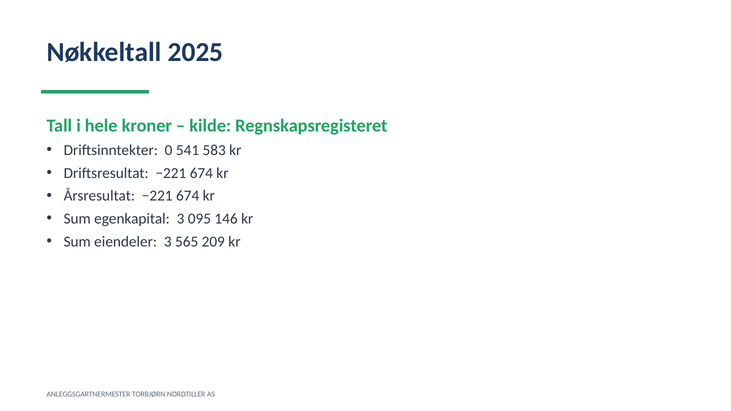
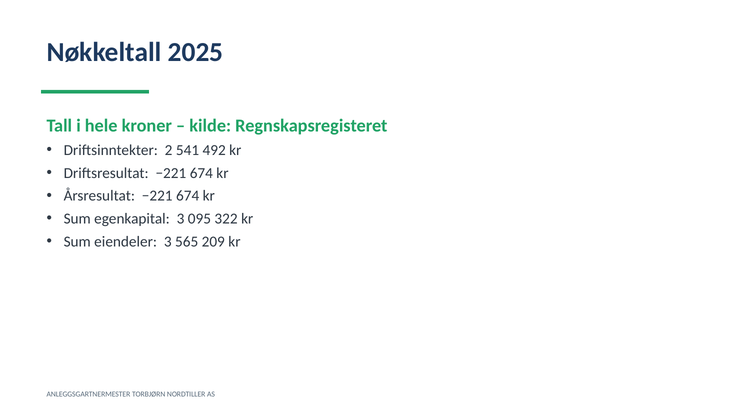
0: 0 -> 2 (169, 150)
583: 583 -> 492 (214, 150)
146: 146 -> 322 (226, 219)
